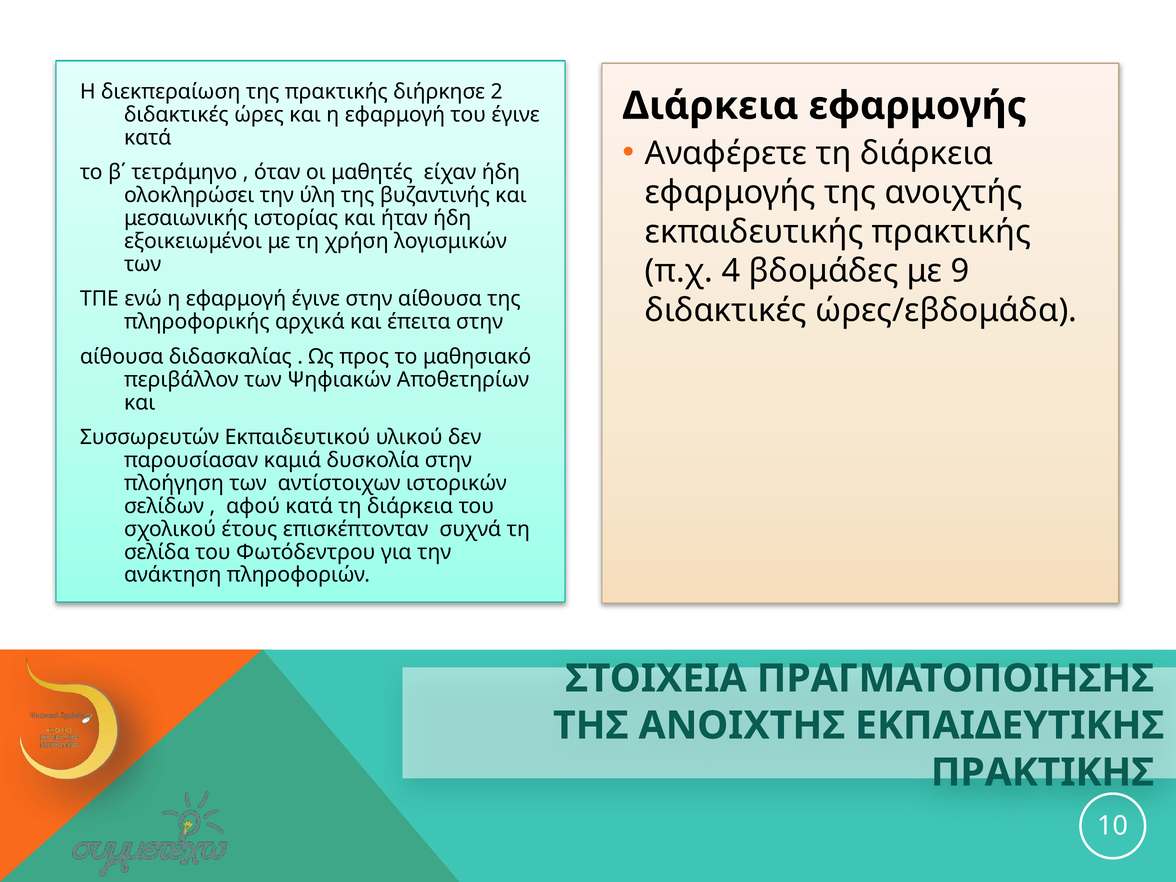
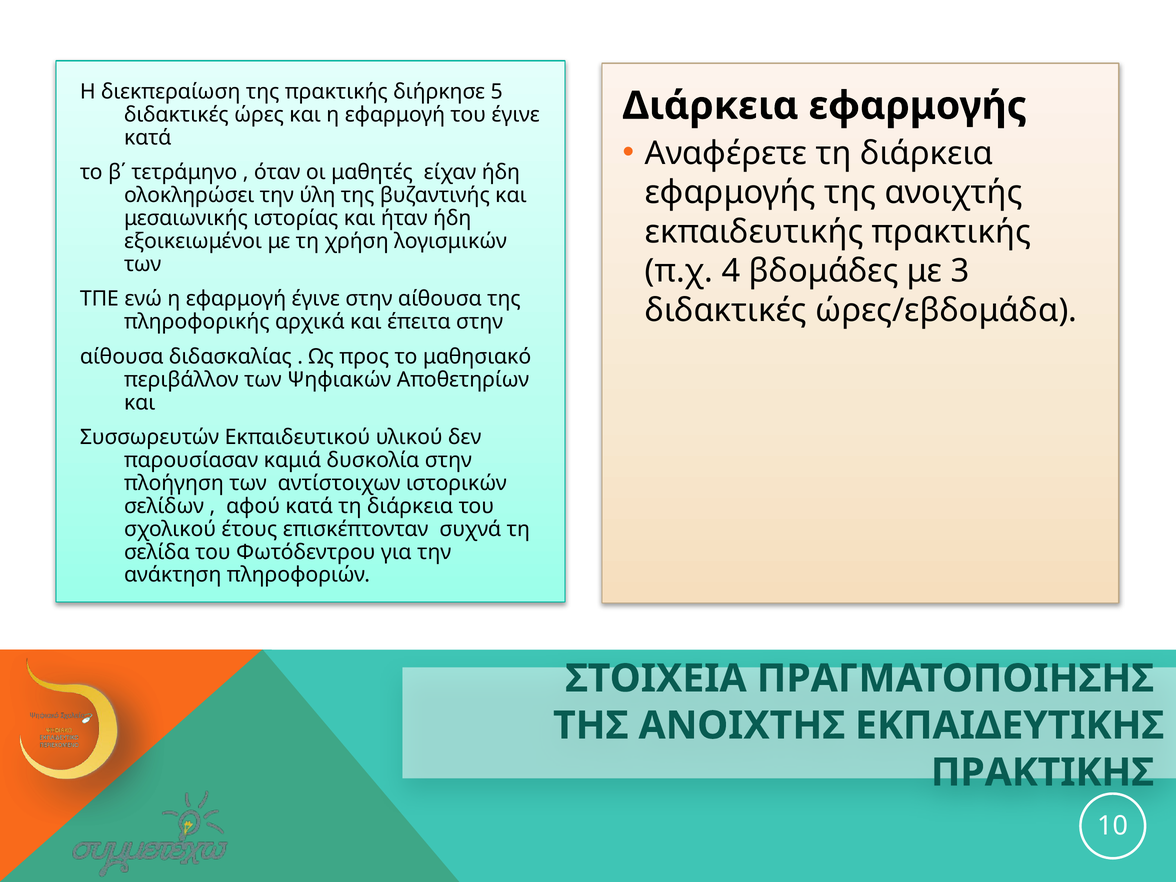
2: 2 -> 5 (497, 92)
9: 9 -> 3 (960, 271)
